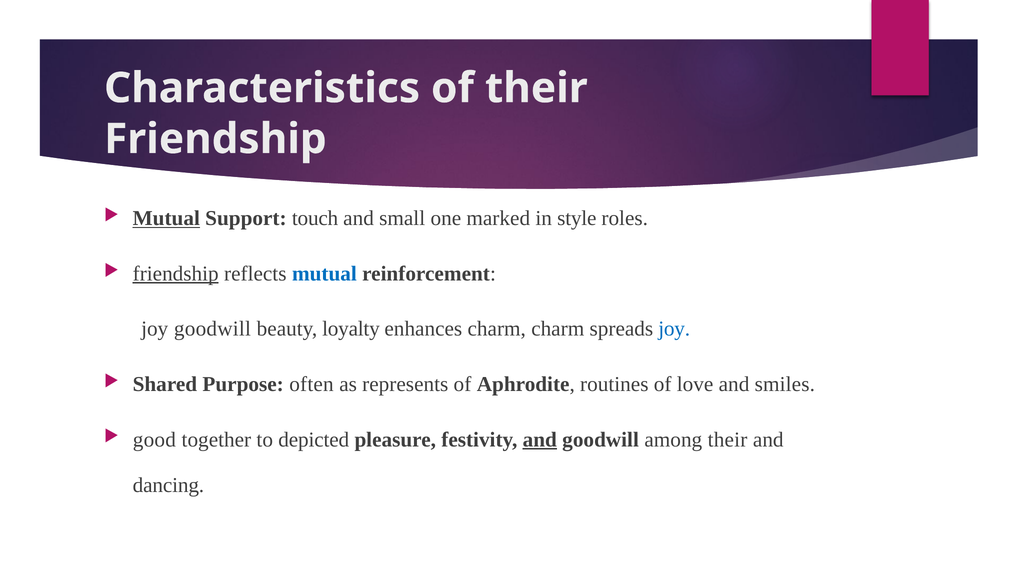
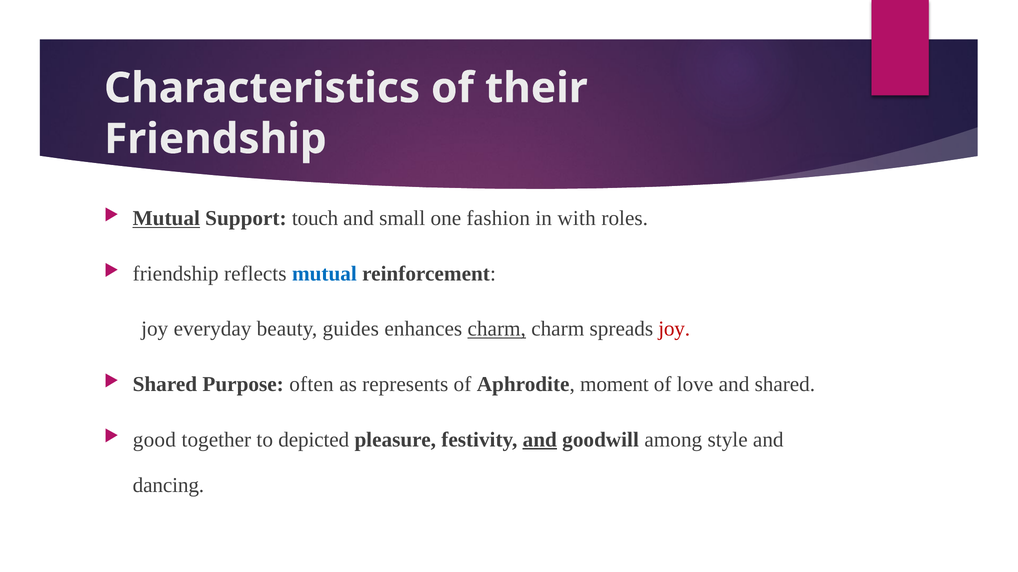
marked: marked -> fashion (498, 219)
style: style -> with (577, 219)
friendship underline: present -> none (176, 274)
joy goodwill: goodwill -> everyday (213, 329)
loyalty: loyalty -> guides (351, 329)
charm underline: none -> present (497, 329)
joy colour: blue -> red (674, 329)
routines: routines -> moment (614, 385)
and smiles: smiles -> shared (785, 385)
among their: their -> style (728, 440)
